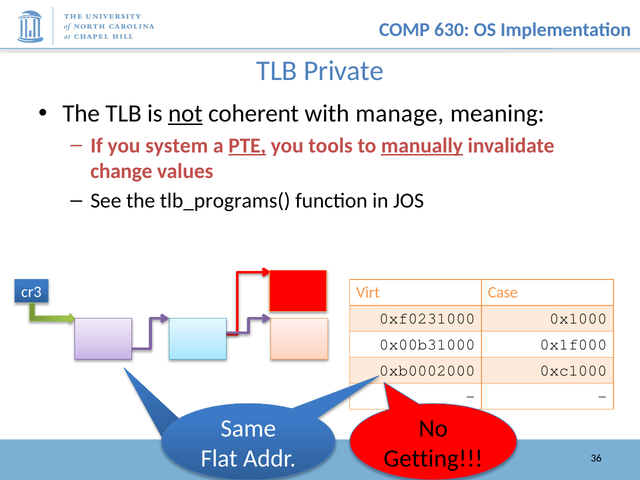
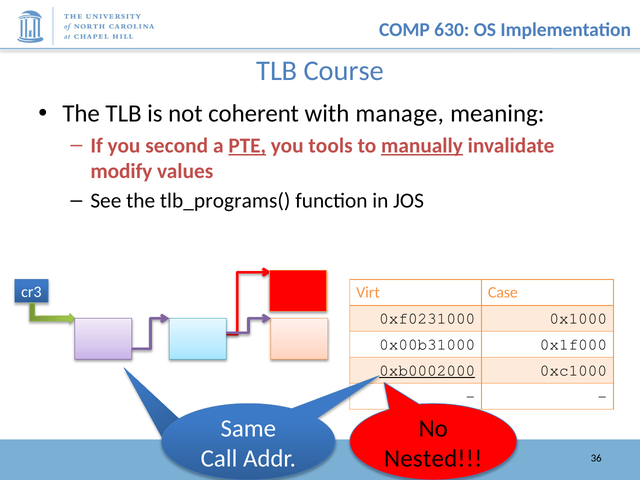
Private: Private -> Course (344, 71)
not underline: present -> none (185, 114)
system: system -> second (177, 145)
change: change -> modify (121, 171)
0xb0002000 underline: none -> present (427, 370)
Flat: Flat -> Call (219, 458)
Getting: Getting -> Nested (433, 458)
